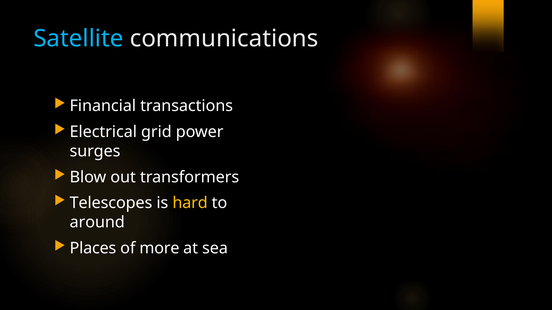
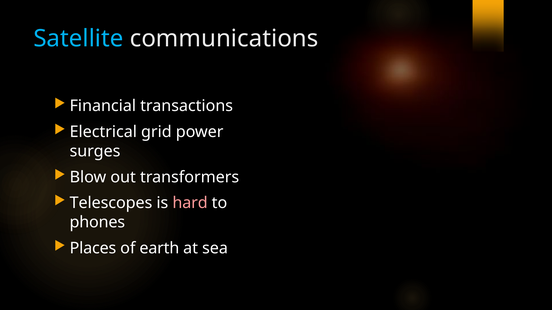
hard colour: yellow -> pink (190, 203)
around: around -> phones (97, 223)
more: more -> earth (159, 249)
